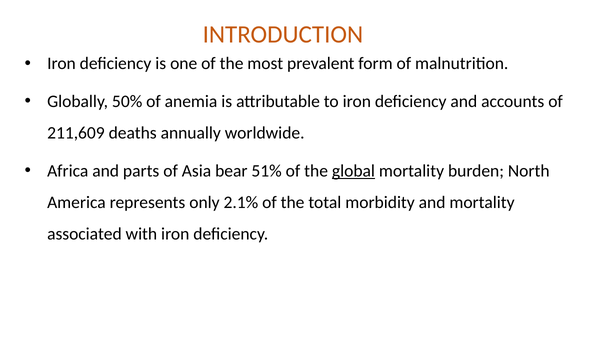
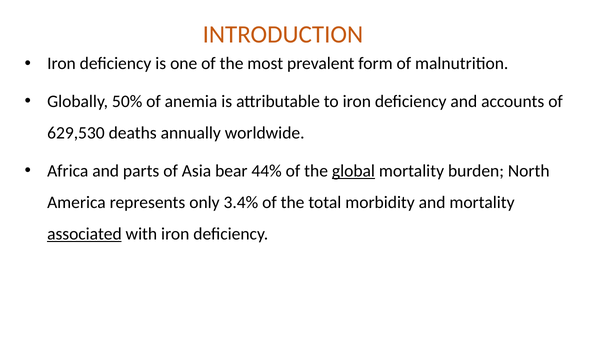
211,609: 211,609 -> 629,530 (76, 133)
51%: 51% -> 44% (267, 171)
2.1%: 2.1% -> 3.4% (241, 202)
associated underline: none -> present (84, 234)
